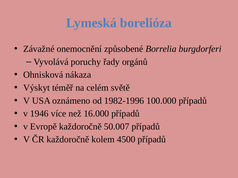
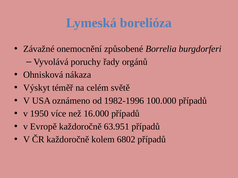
1946: 1946 -> 1950 (39, 114)
50.007: 50.007 -> 63.951 (117, 127)
4500: 4500 -> 6802 (126, 140)
